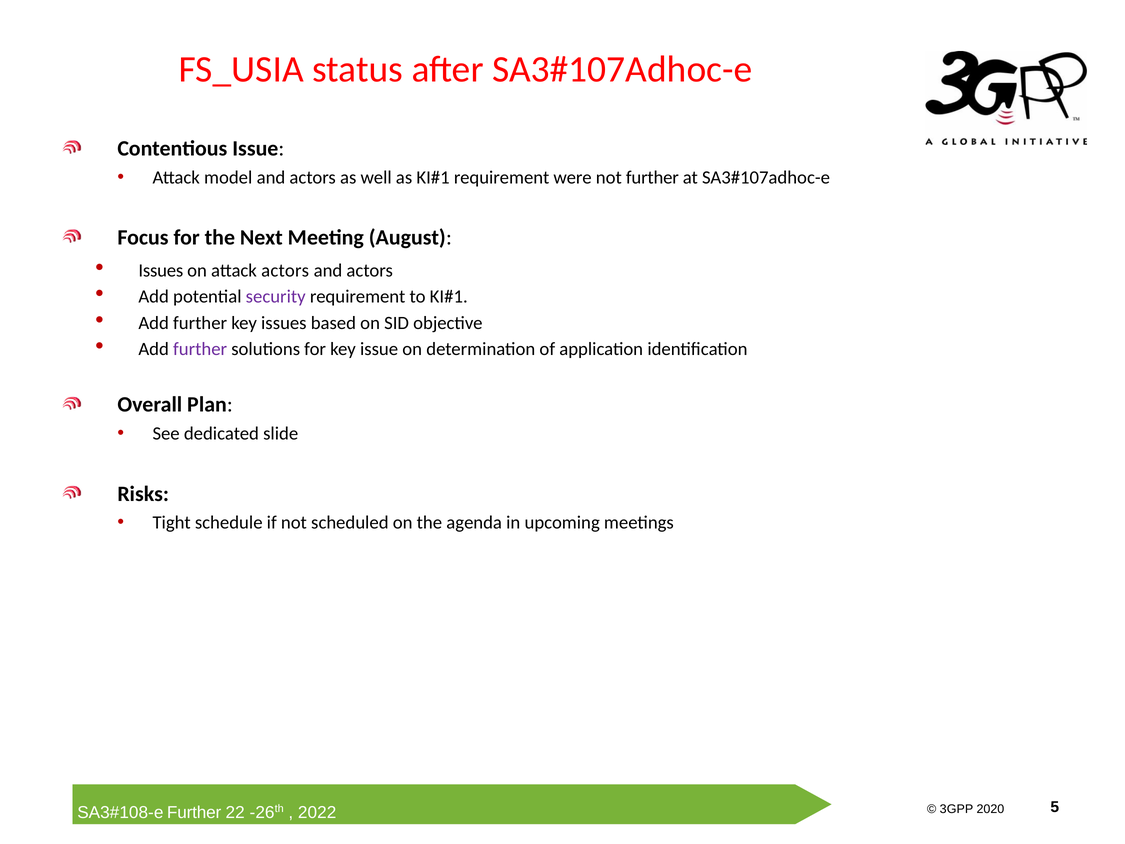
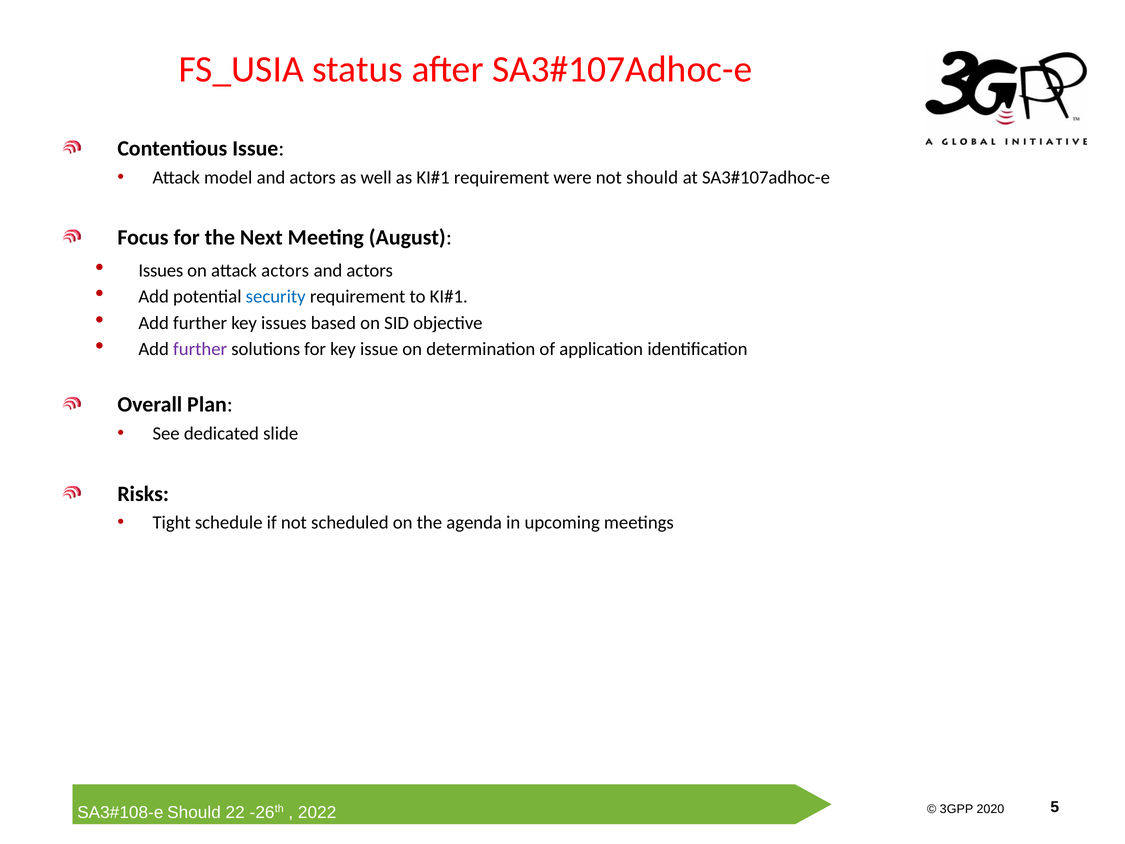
not further: further -> should (652, 177)
security colour: purple -> blue (276, 297)
Further: Further -> Should (194, 812)
